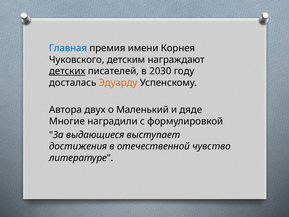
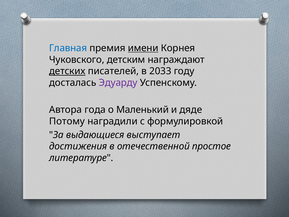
имени underline: none -> present (143, 48)
2030: 2030 -> 2033 (160, 71)
Эдуарду colour: orange -> purple (118, 83)
двух: двух -> года (95, 110)
Многие: Многие -> Потому (67, 121)
чувство: чувство -> простое (211, 146)
